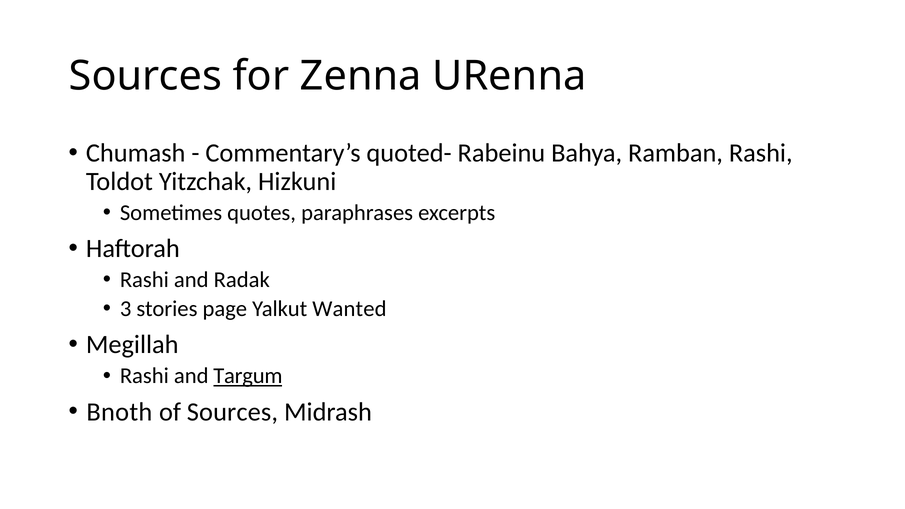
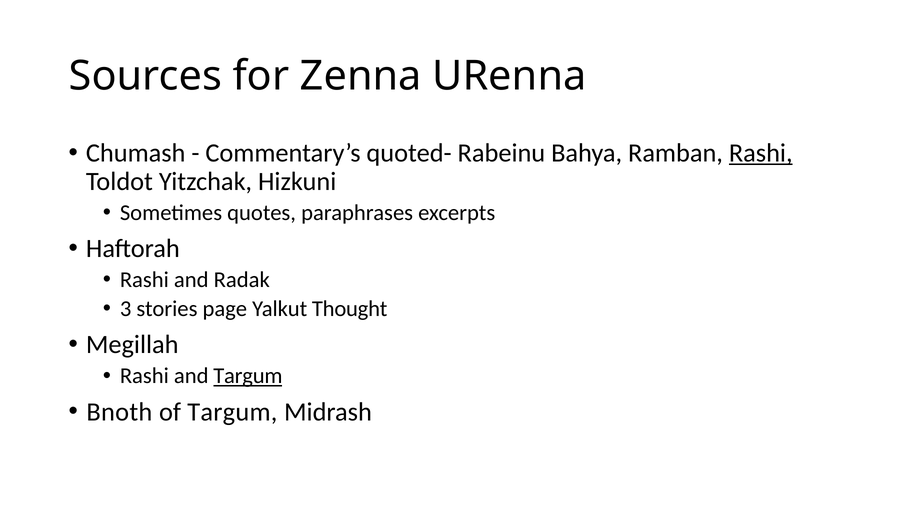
Rashi underline: none -> present (761, 153)
Wanted: Wanted -> Thought (350, 309)
of Sources: Sources -> Targum (232, 412)
